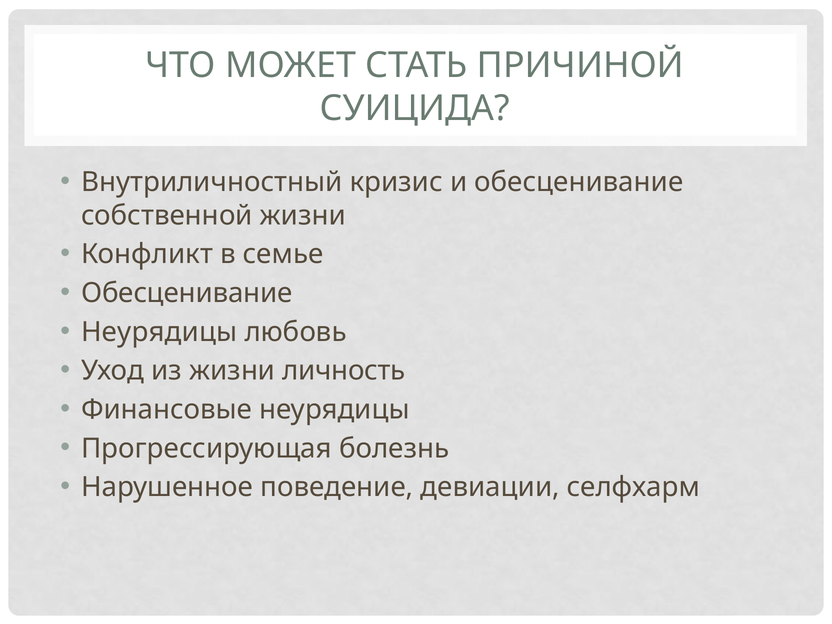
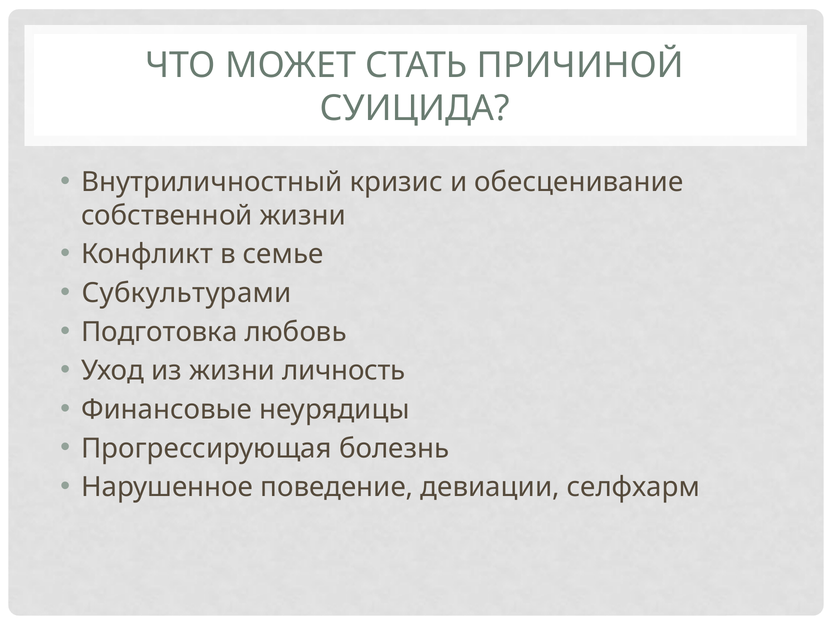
Обесценивание: Обесценивание -> Субкультурами (187, 293)
Неурядицы: Неурядицы -> Подготовка (159, 332)
